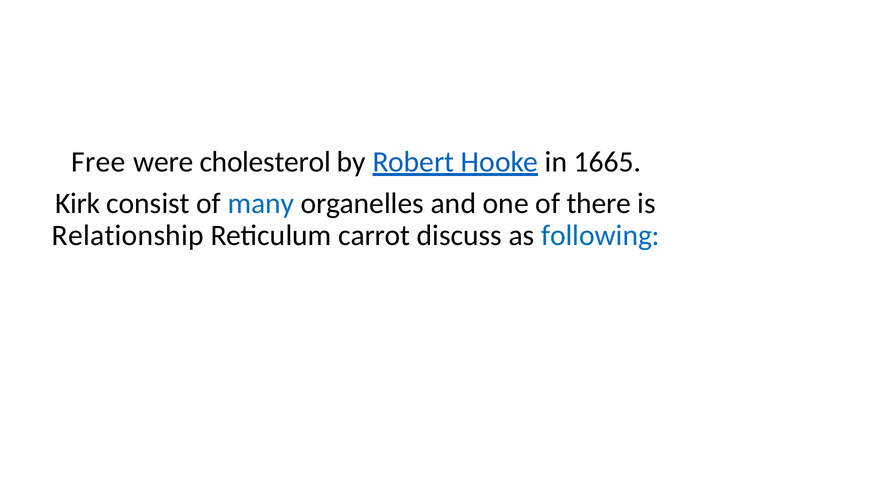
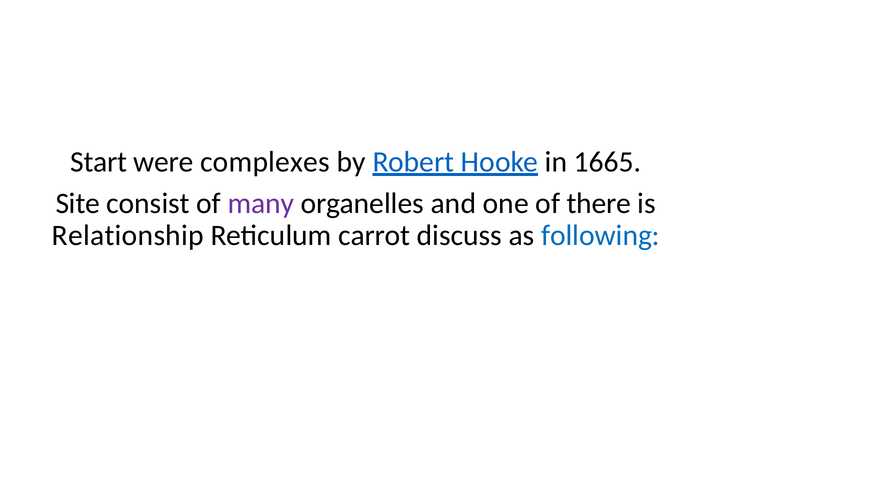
Free: Free -> Start (99, 162)
cholesterol: cholesterol -> complexes (265, 162)
Kirk: Kirk -> Site (78, 203)
many colour: blue -> purple (261, 203)
